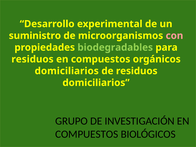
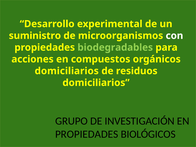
con colour: pink -> white (174, 36)
residuos: residuos -> acciones (33, 59)
COMPUESTOS: COMPUESTOS -> PROPIEDADES (87, 134)
